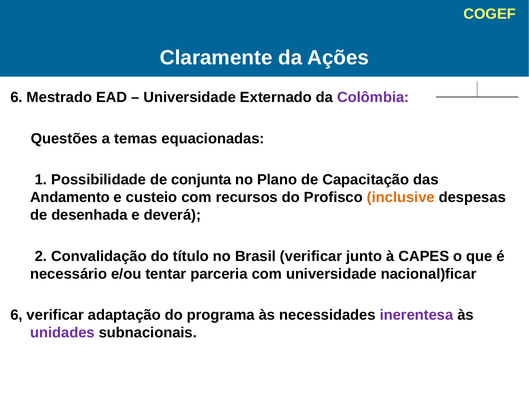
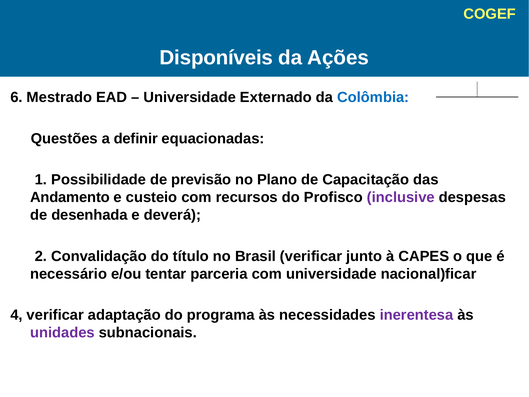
Claramente: Claramente -> Disponíveis (216, 58)
Colômbia colour: purple -> blue (373, 97)
temas: temas -> definir (136, 139)
conjunta: conjunta -> previsão (201, 180)
inclusive colour: orange -> purple (401, 197)
6: 6 -> 4 (16, 315)
